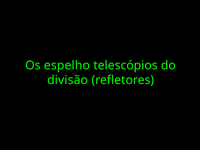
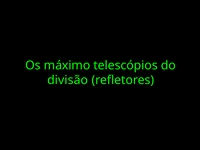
espelho: espelho -> máximo (67, 65)
